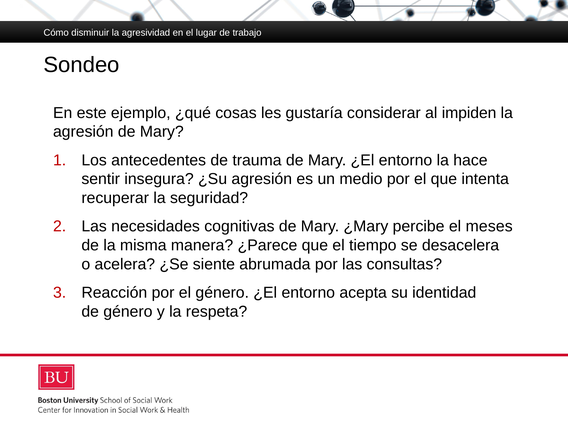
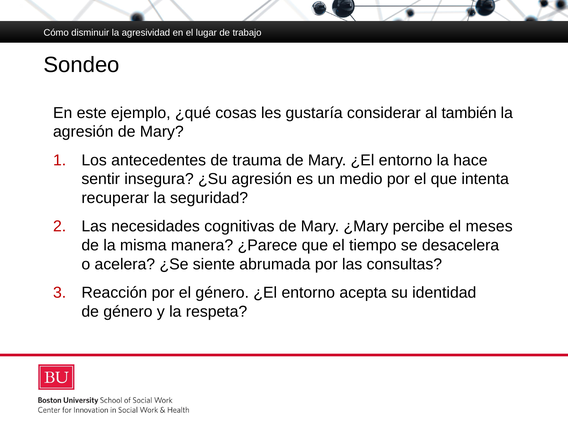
impiden: impiden -> también (469, 113)
